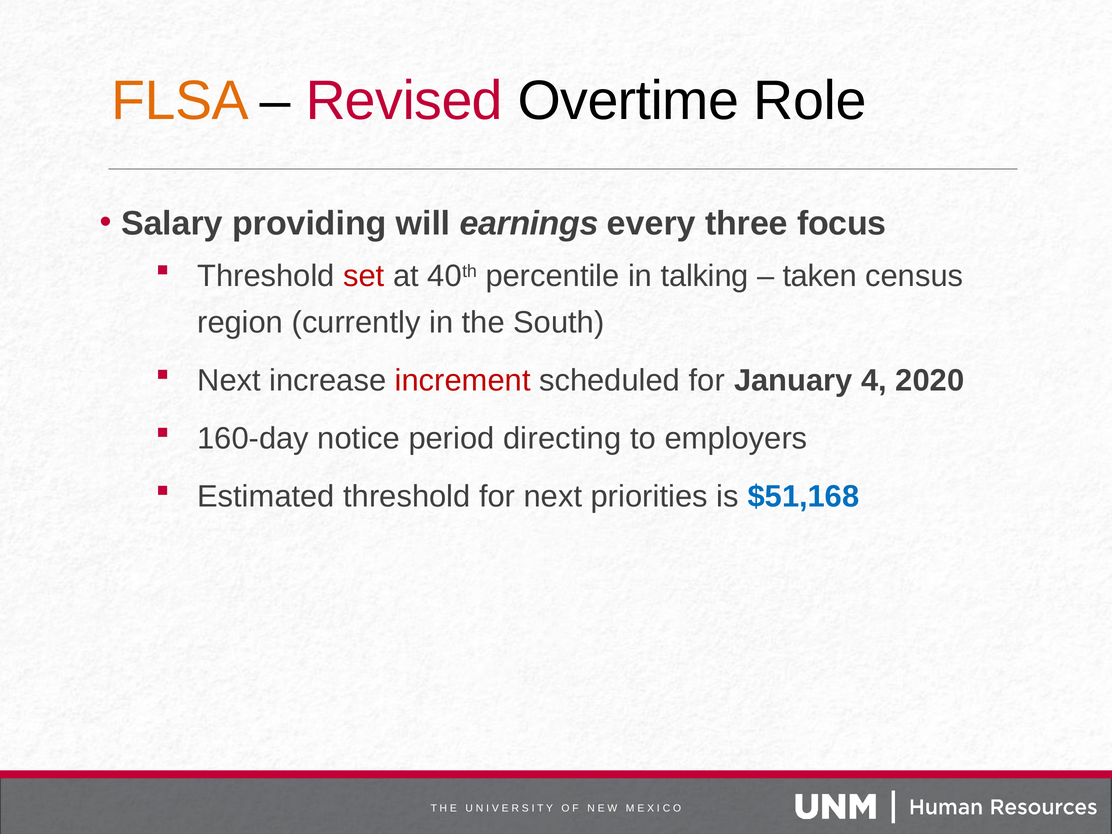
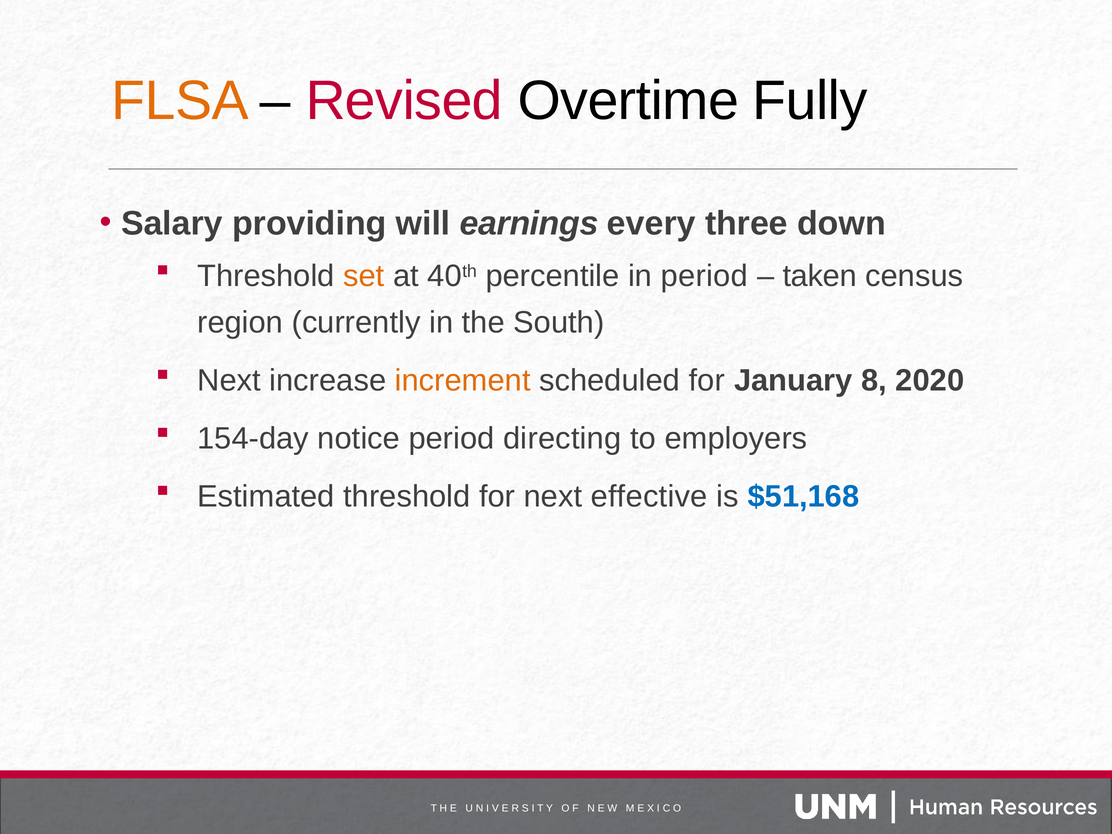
Role: Role -> Fully (810, 101)
focus: focus -> down (842, 223)
set colour: red -> orange (364, 276)
in talking: talking -> period (704, 276)
increment colour: red -> orange (463, 380)
4: 4 -> 8 (874, 380)
160-day: 160-day -> 154-day (253, 438)
priorities: priorities -> effective (649, 496)
